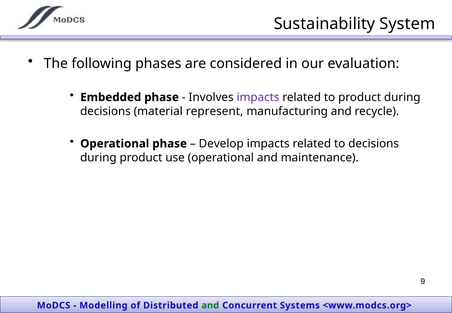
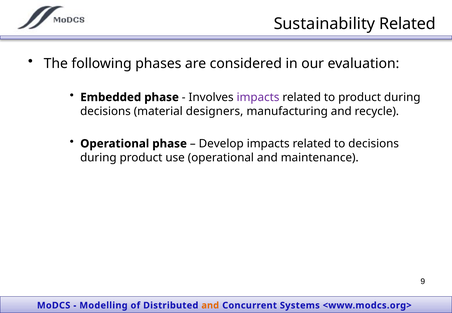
Sustainability System: System -> Related (408, 24)
represent: represent -> designers (215, 111)
and colour: green -> orange (210, 305)
